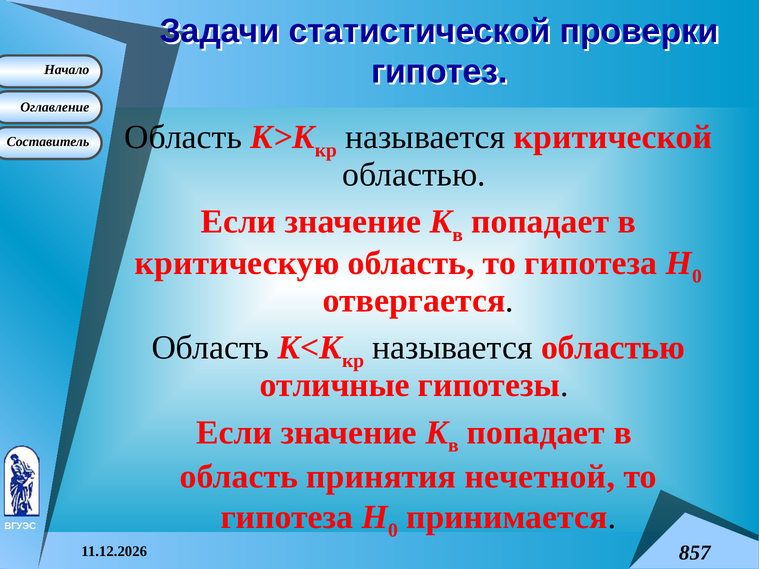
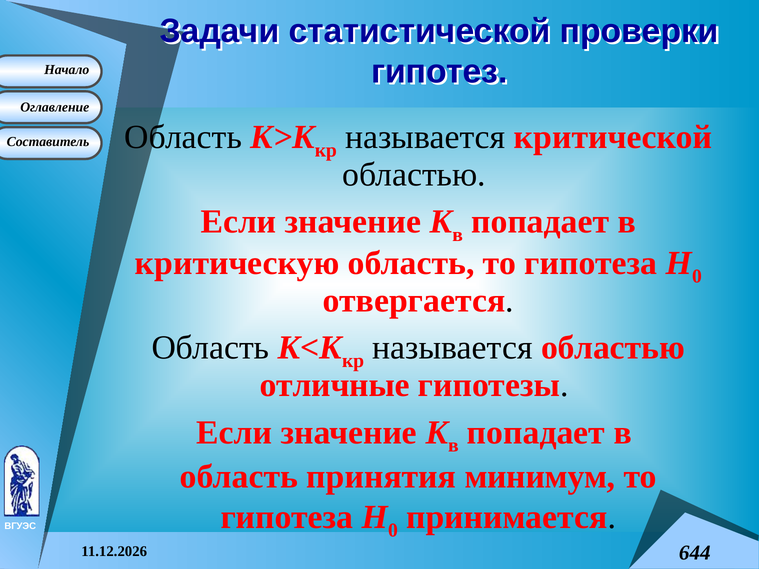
нечетной: нечетной -> минимум (540, 477)
857: 857 -> 644 (695, 553)
